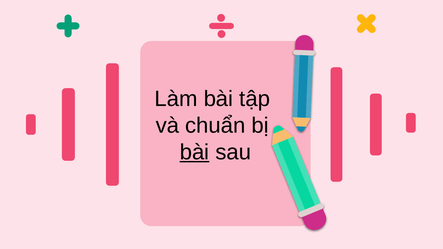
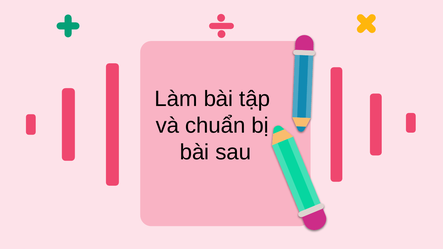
bài underline: present -> none (194, 152)
